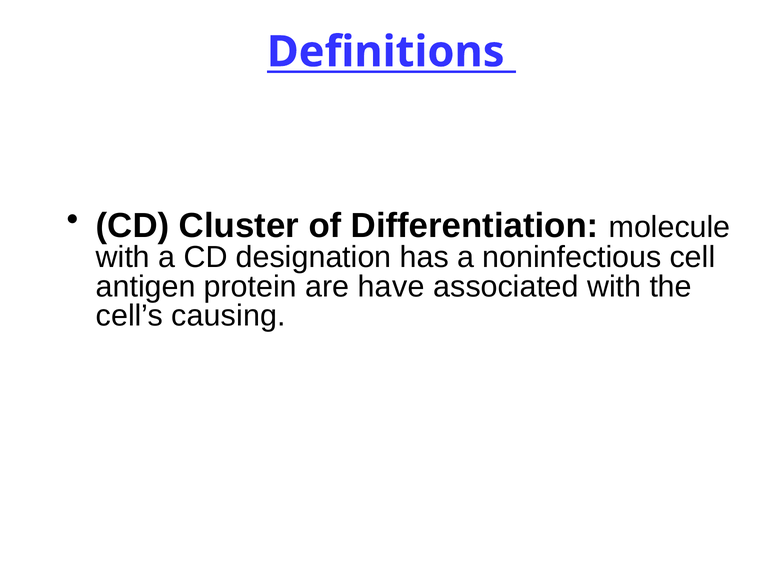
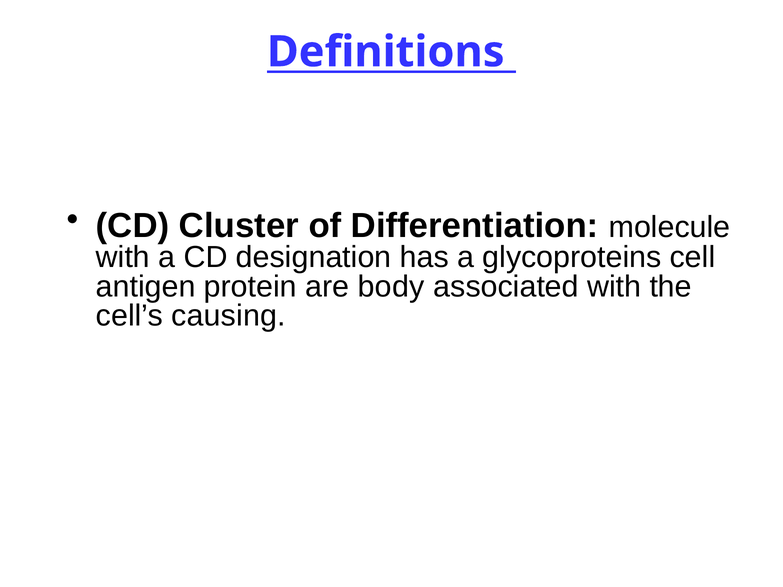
noninfectious: noninfectious -> glycoproteins (572, 257)
have: have -> body (391, 287)
